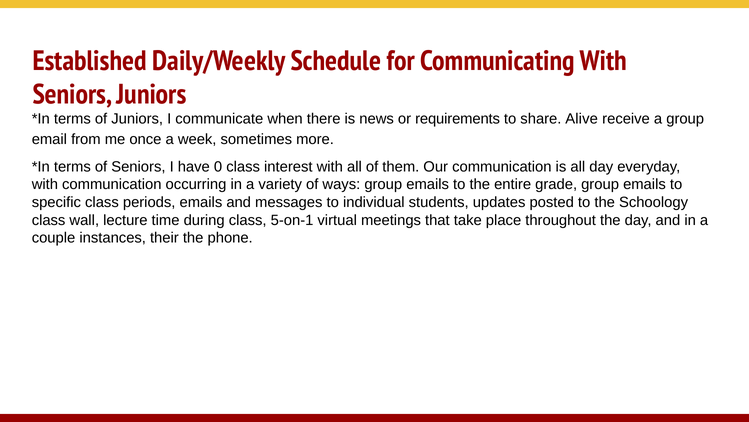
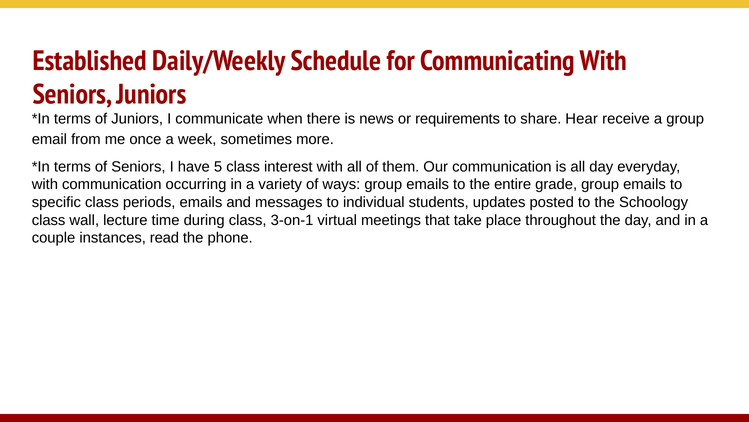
Alive: Alive -> Hear (582, 119)
0: 0 -> 5 (218, 166)
5-on-1: 5-on-1 -> 3-on-1 (292, 220)
their: their -> read (164, 238)
